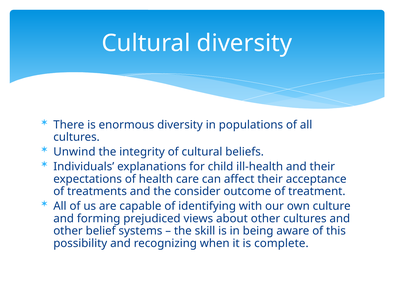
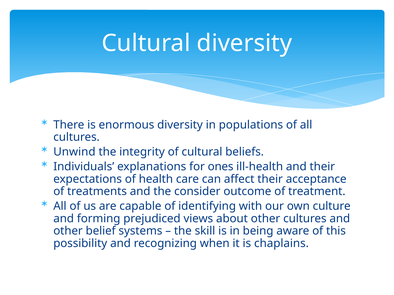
child: child -> ones (221, 167)
complete: complete -> chaplains (281, 244)
